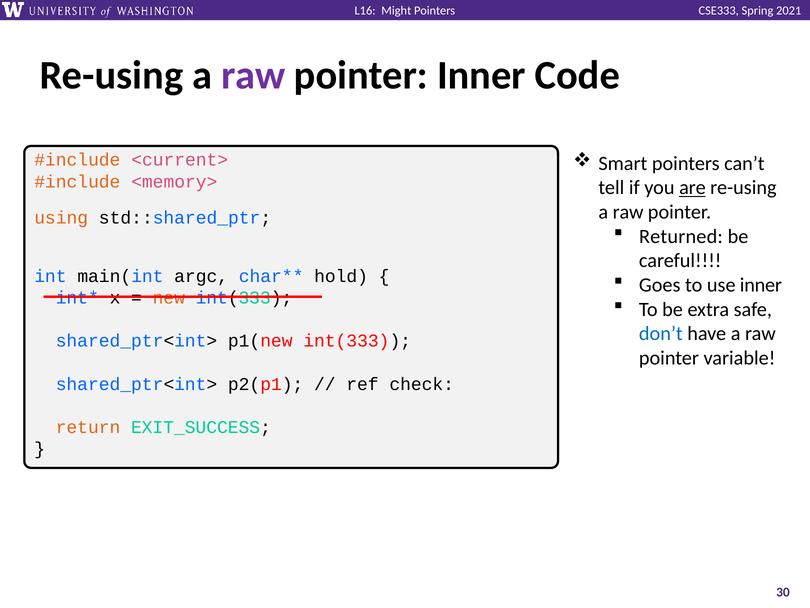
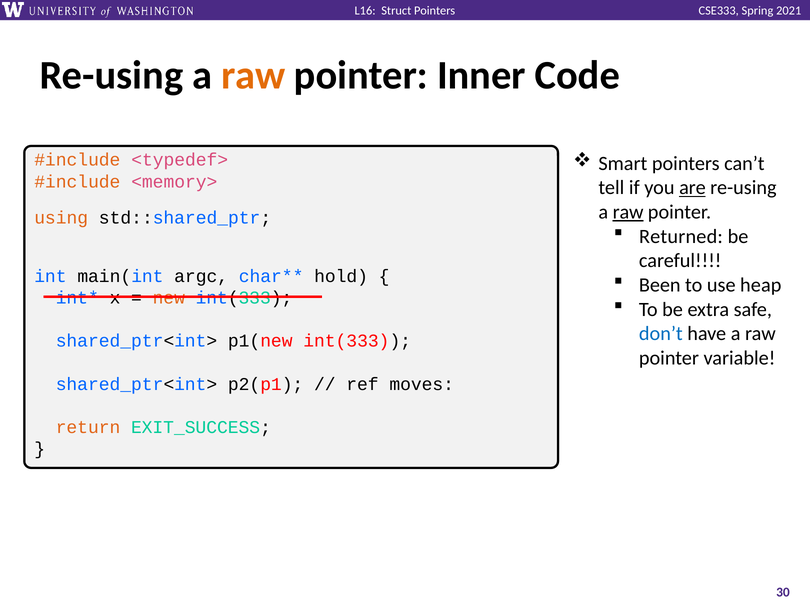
Might: Might -> Struct (396, 11)
raw colour: purple -> orange (253, 75)
<current>: <current> -> <typedef> (180, 160)
raw underline: none -> present (628, 212)
Goes: Goes -> Been (660, 285)
use inner: inner -> heap (761, 285)
check: check -> moves (422, 384)
